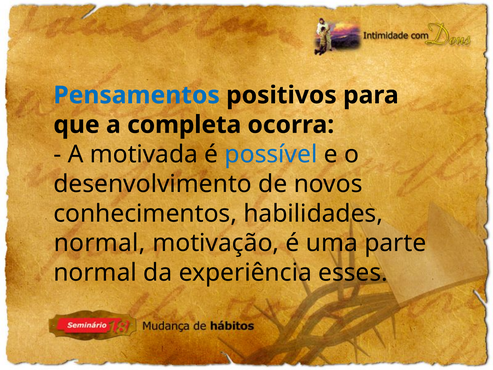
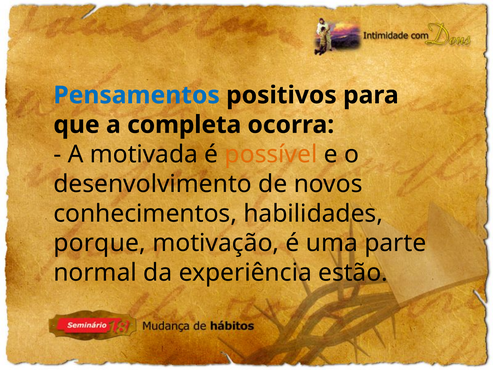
possível colour: blue -> orange (271, 154)
normal: normal -> porque (100, 243)
esses: esses -> estão (353, 273)
